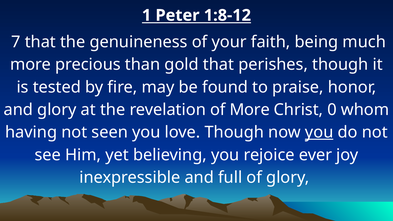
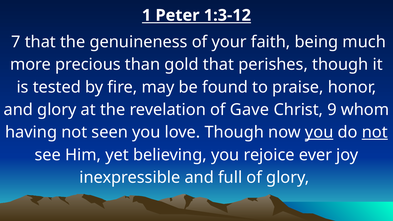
1:8-12: 1:8-12 -> 1:3-12 (227, 15)
of More: More -> Gave (250, 110)
0: 0 -> 9 (332, 110)
not underline: none -> present (375, 132)
